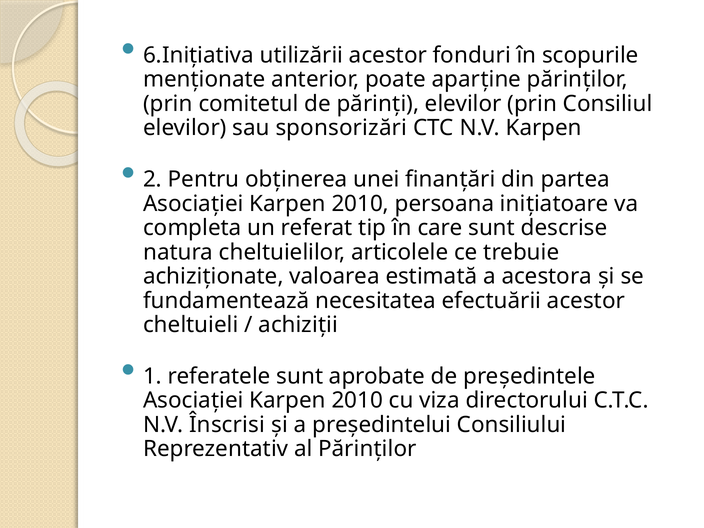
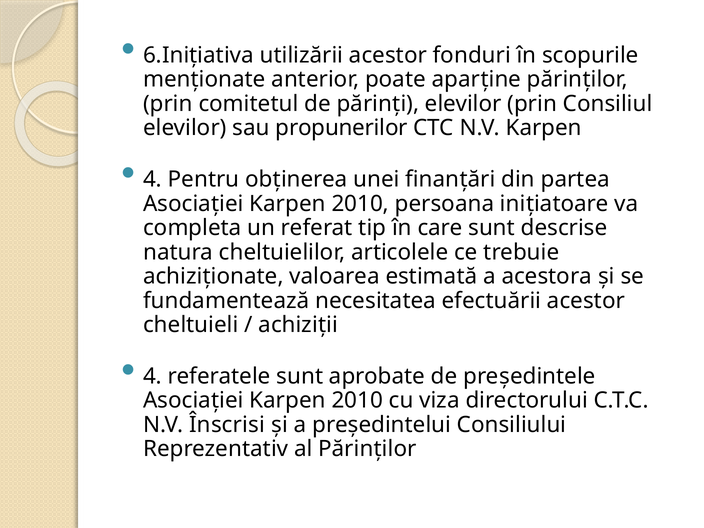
sponsorizări: sponsorizări -> propunerilor (342, 128)
2: 2 -> 4 (153, 179)
1: 1 -> 4 (153, 376)
